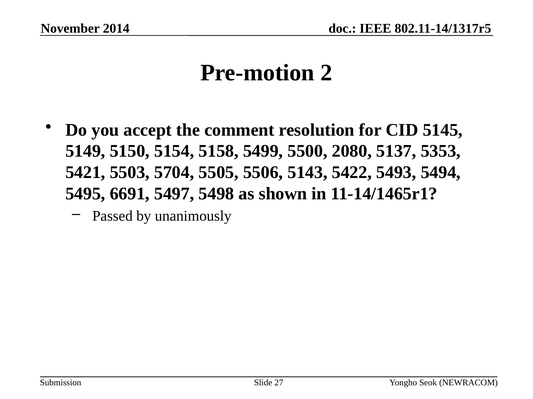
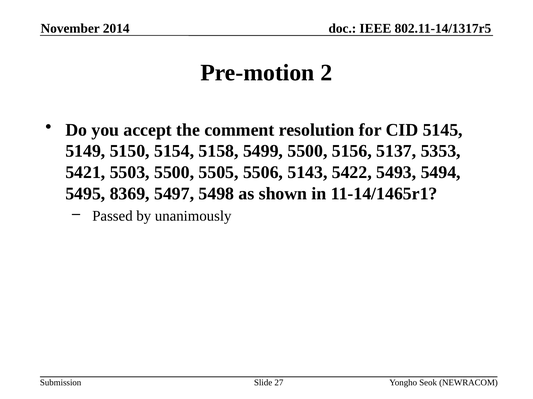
2080: 2080 -> 5156 (352, 151)
5503 5704: 5704 -> 5500 (174, 173)
6691: 6691 -> 8369 (130, 194)
